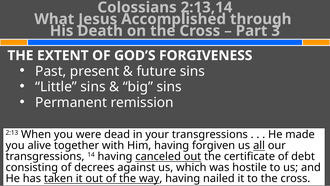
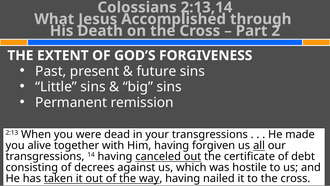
3: 3 -> 2 (276, 31)
